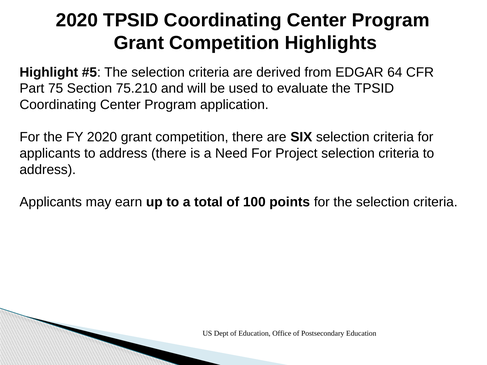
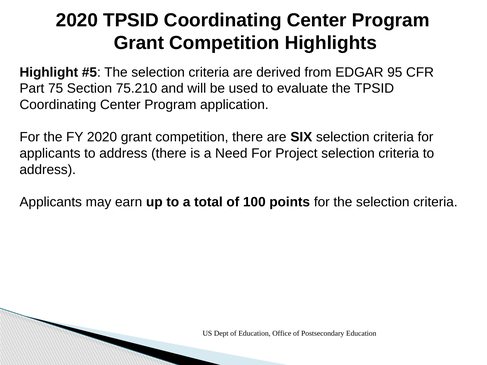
64: 64 -> 95 (395, 72)
